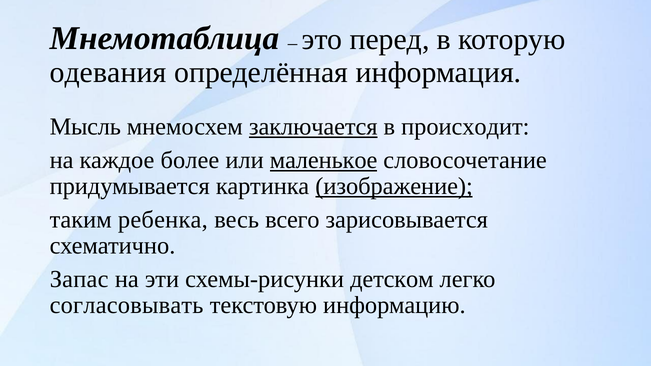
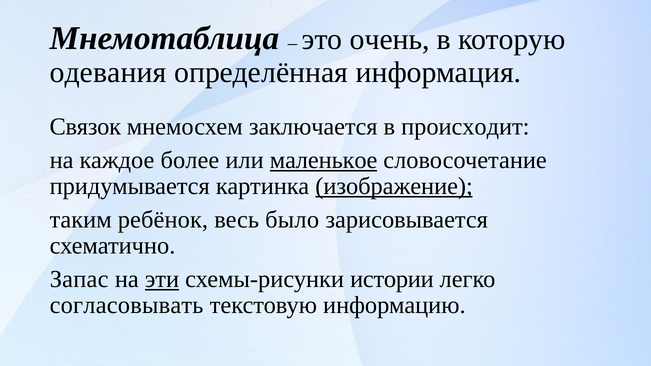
перед: перед -> очень (390, 40)
Мысль: Мысль -> Связок (85, 127)
заключается underline: present -> none (313, 127)
ребенка: ребенка -> ребёнок (163, 220)
всего: всего -> было (292, 220)
эти underline: none -> present (162, 279)
детском: детском -> истории (392, 279)
